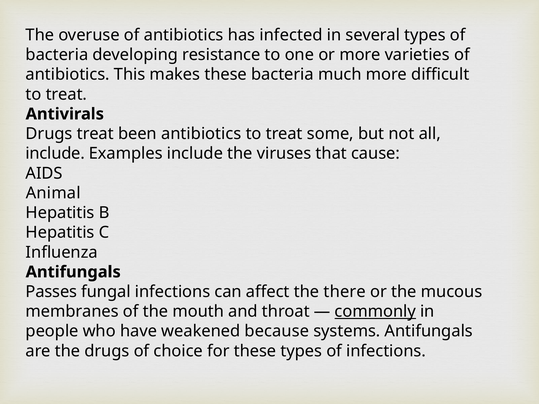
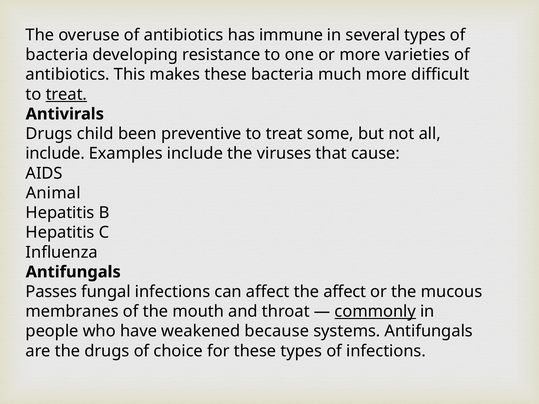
infected: infected -> immune (291, 35)
treat underline: none -> present (66, 94)
Drugs treat: treat -> child (95, 134)
been antibiotics: antibiotics -> preventive (201, 134)
the there: there -> affect (345, 292)
